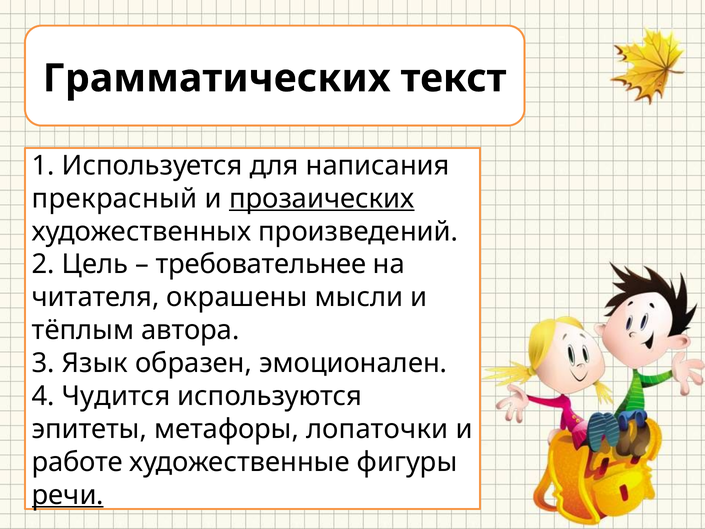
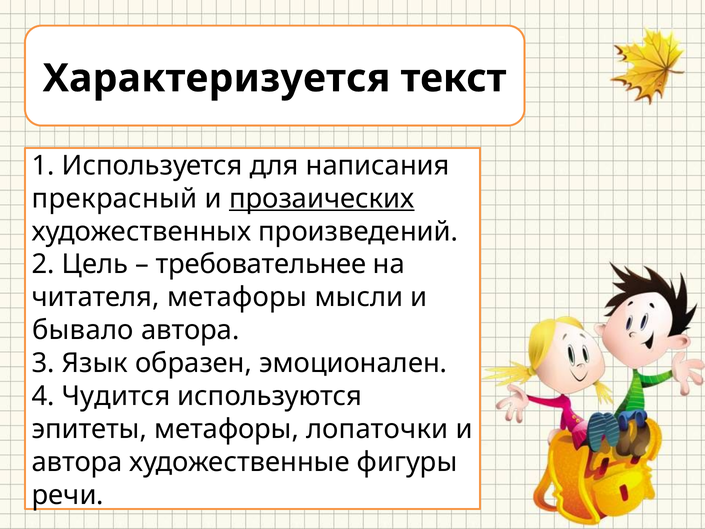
Грамматических: Грамматических -> Характеризуется (217, 78)
читателя окрашены: окрашены -> метафоры (237, 297)
тёплым: тёплым -> бывало (83, 330)
работе: работе -> автора (77, 462)
речи underline: present -> none (68, 495)
